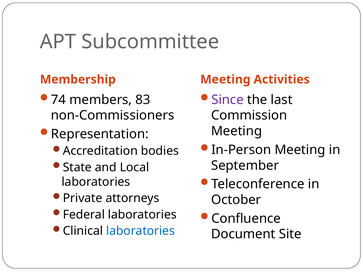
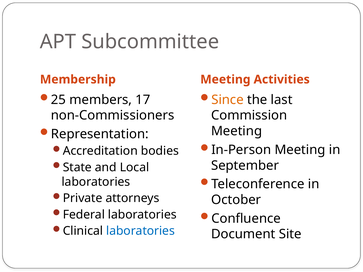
74: 74 -> 25 (58, 100)
83: 83 -> 17 (143, 100)
Since colour: purple -> orange (227, 100)
